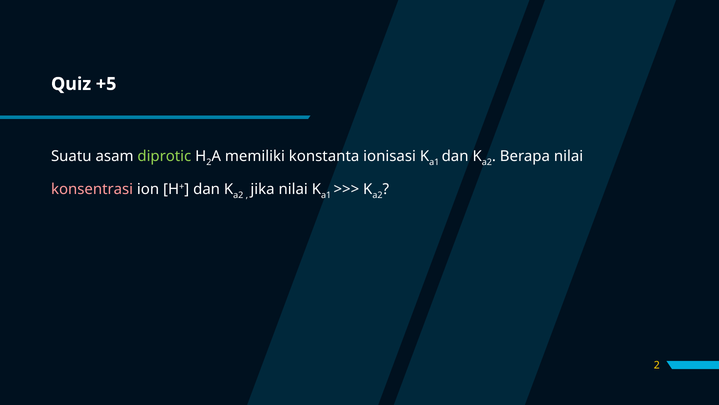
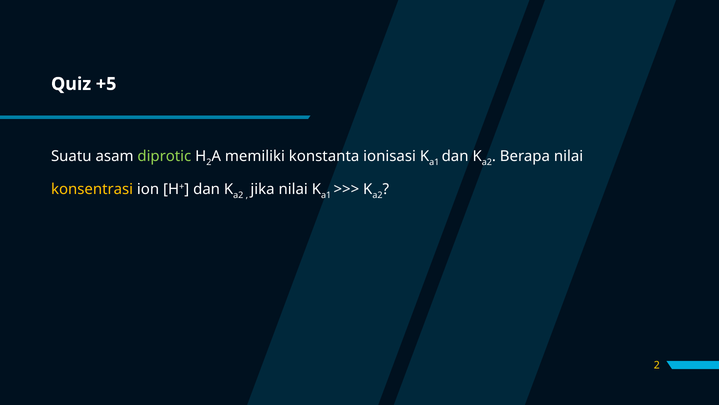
konsentrasi colour: pink -> yellow (92, 189)
